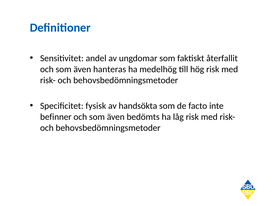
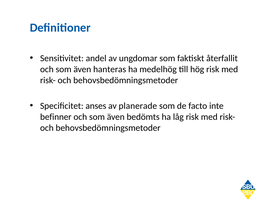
fysisk: fysisk -> anses (96, 106)
handsökta: handsökta -> planerade (138, 106)
